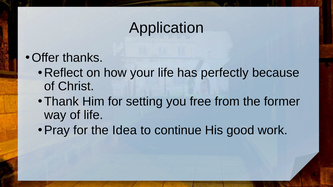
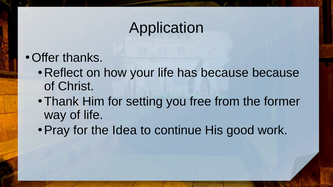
has perfectly: perfectly -> because (225, 73)
